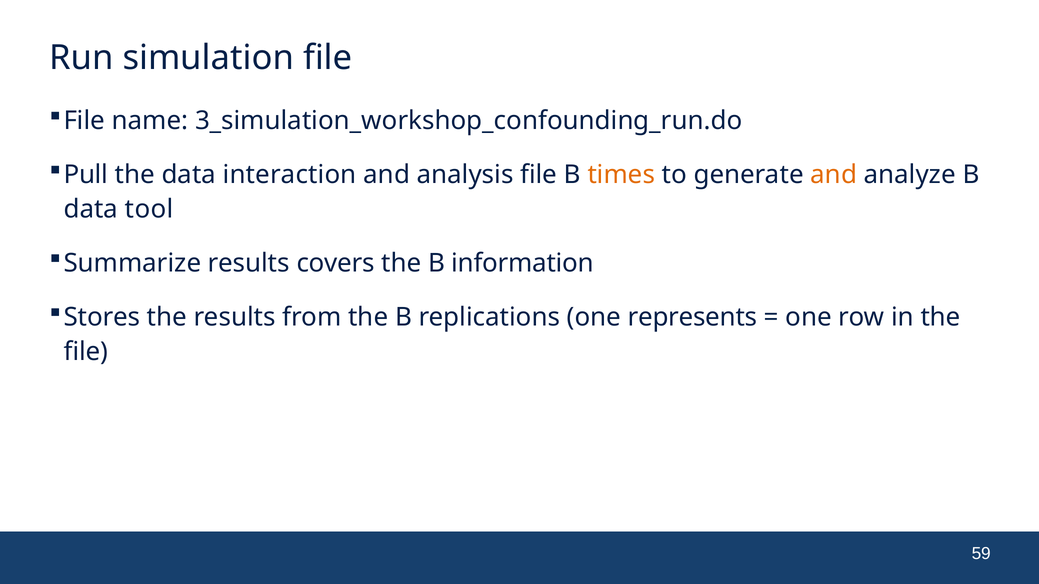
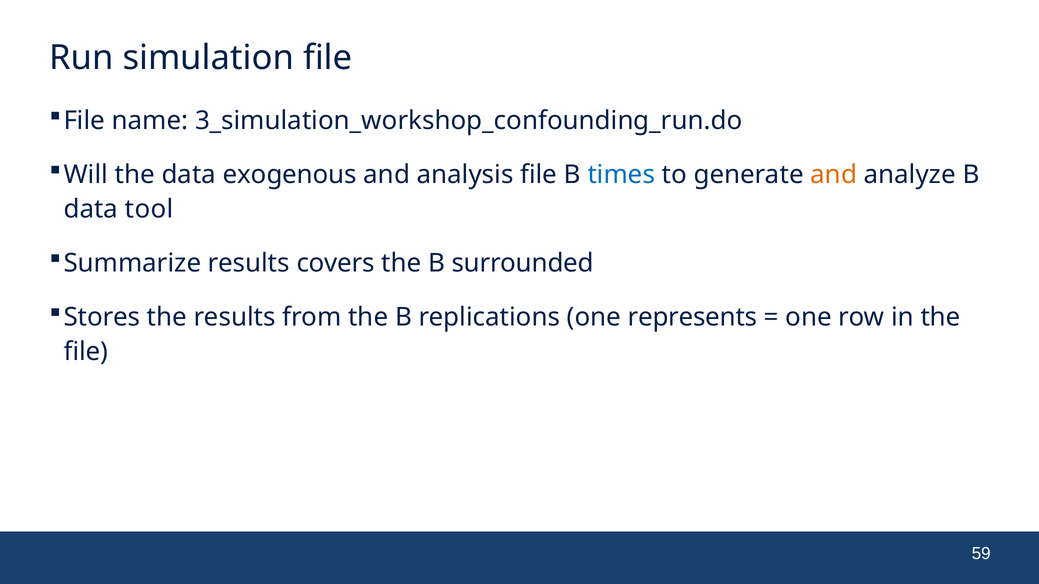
Pull: Pull -> Will (86, 175)
interaction: interaction -> exogenous (290, 175)
times colour: orange -> blue (621, 175)
information: information -> surrounded (523, 263)
